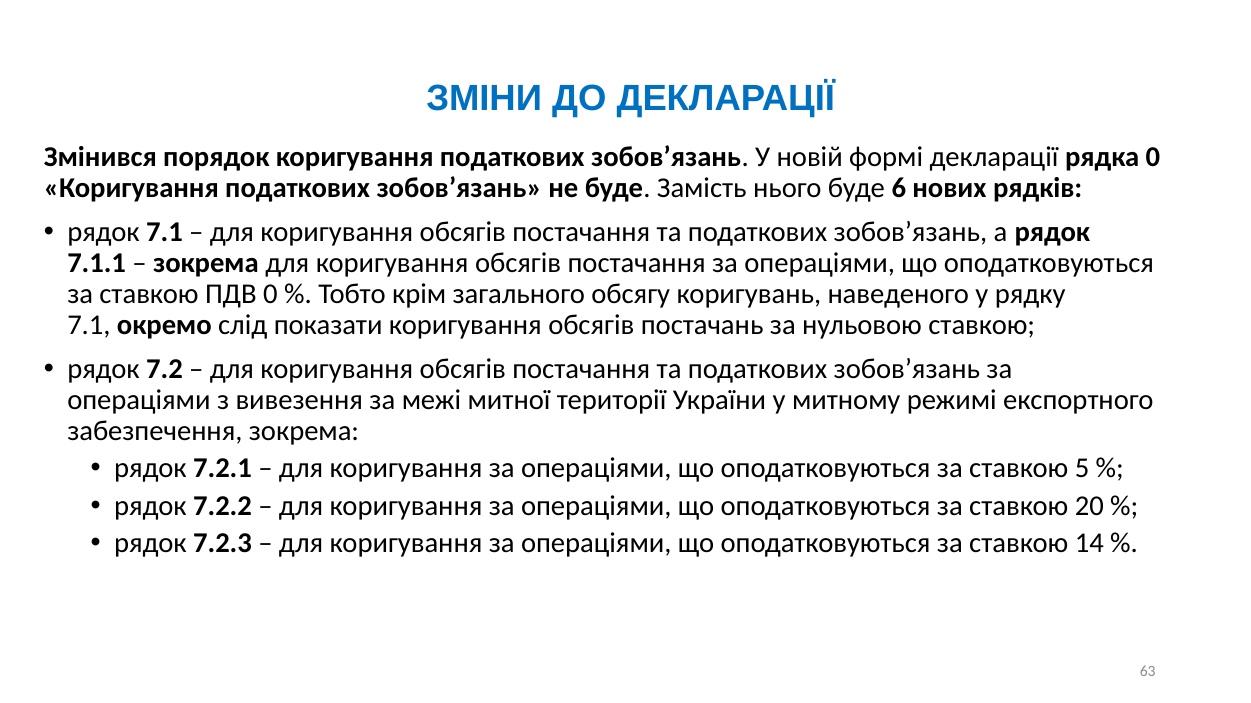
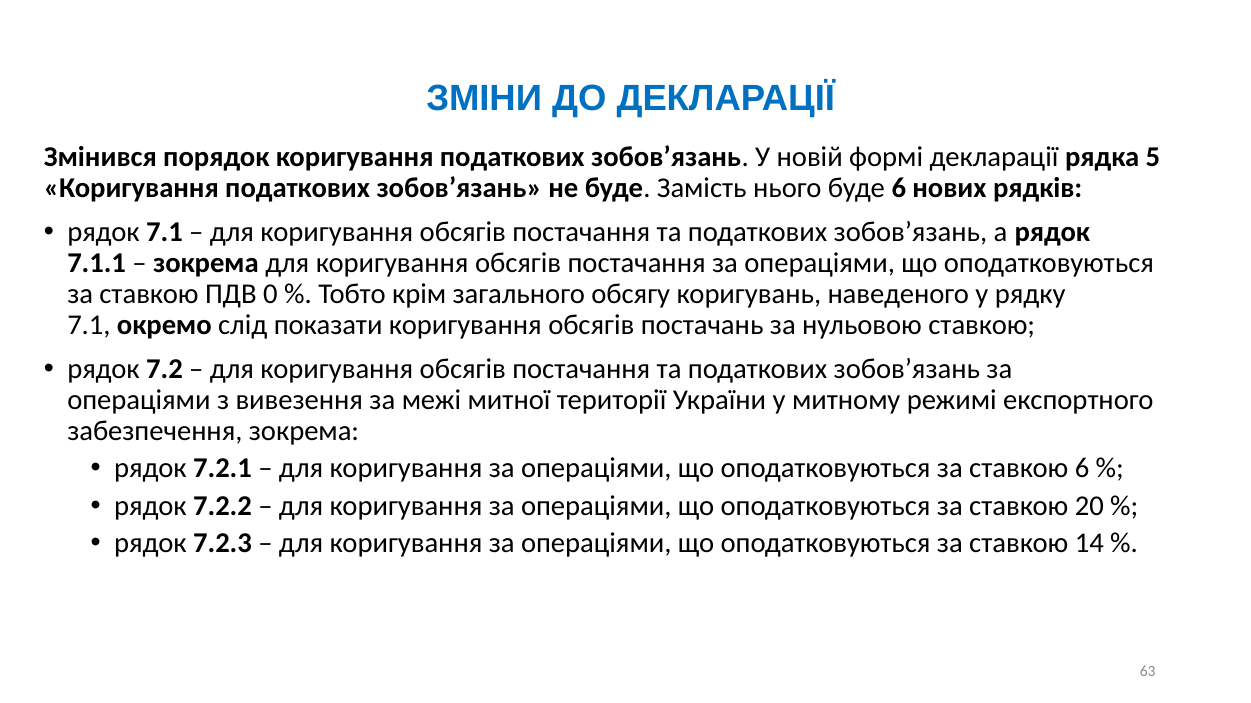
рядка 0: 0 -> 5 (1153, 158)
ставкою 5: 5 -> 6 (1082, 469)
